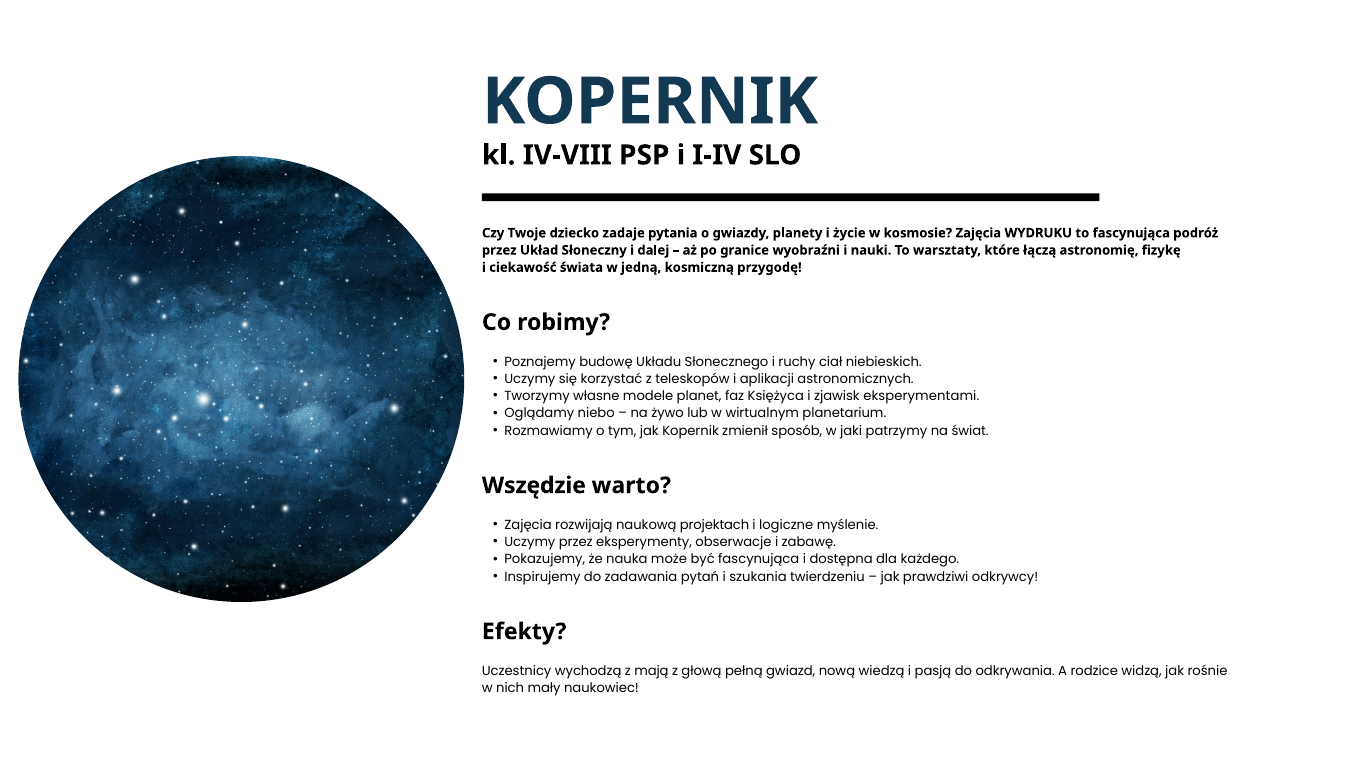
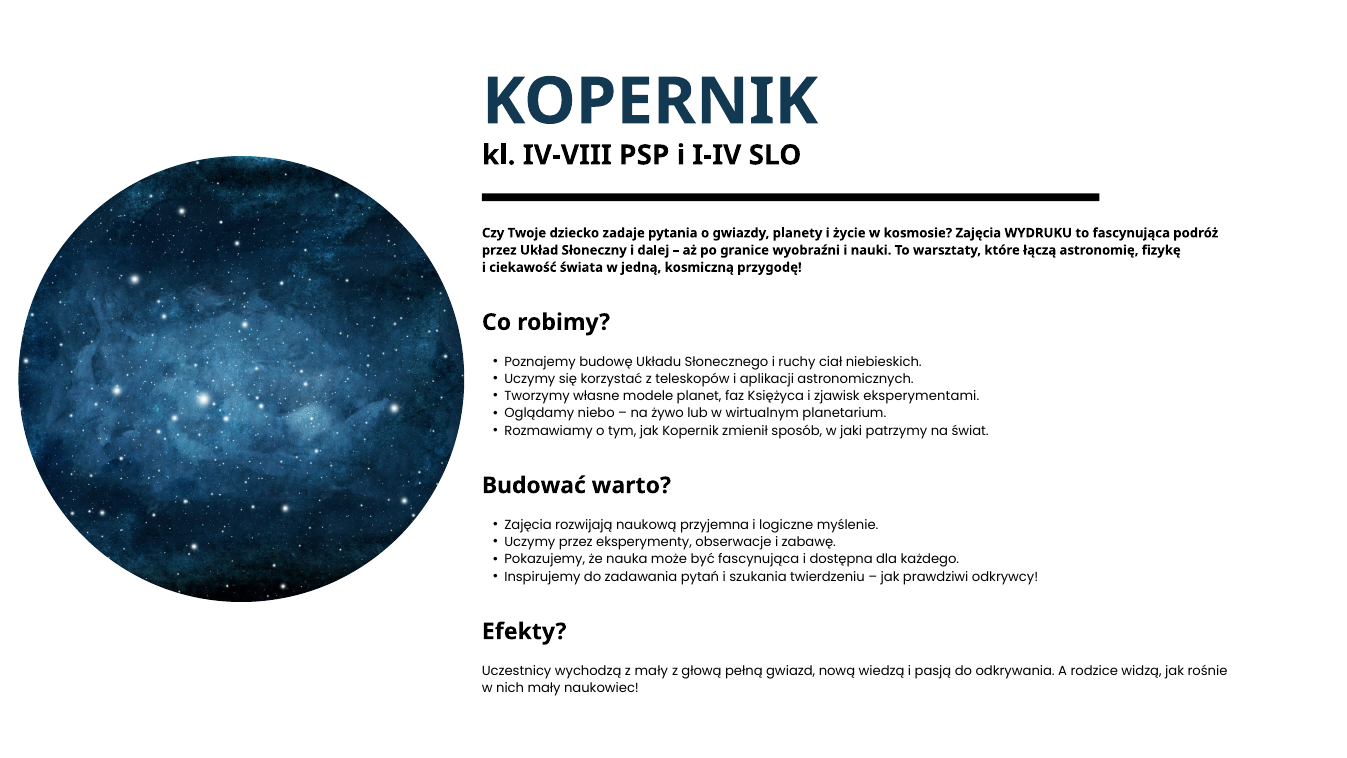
Wszędzie: Wszędzie -> Budować (534, 485)
projektach: projektach -> przyjemna (715, 525)
z mają: mają -> mały (651, 671)
